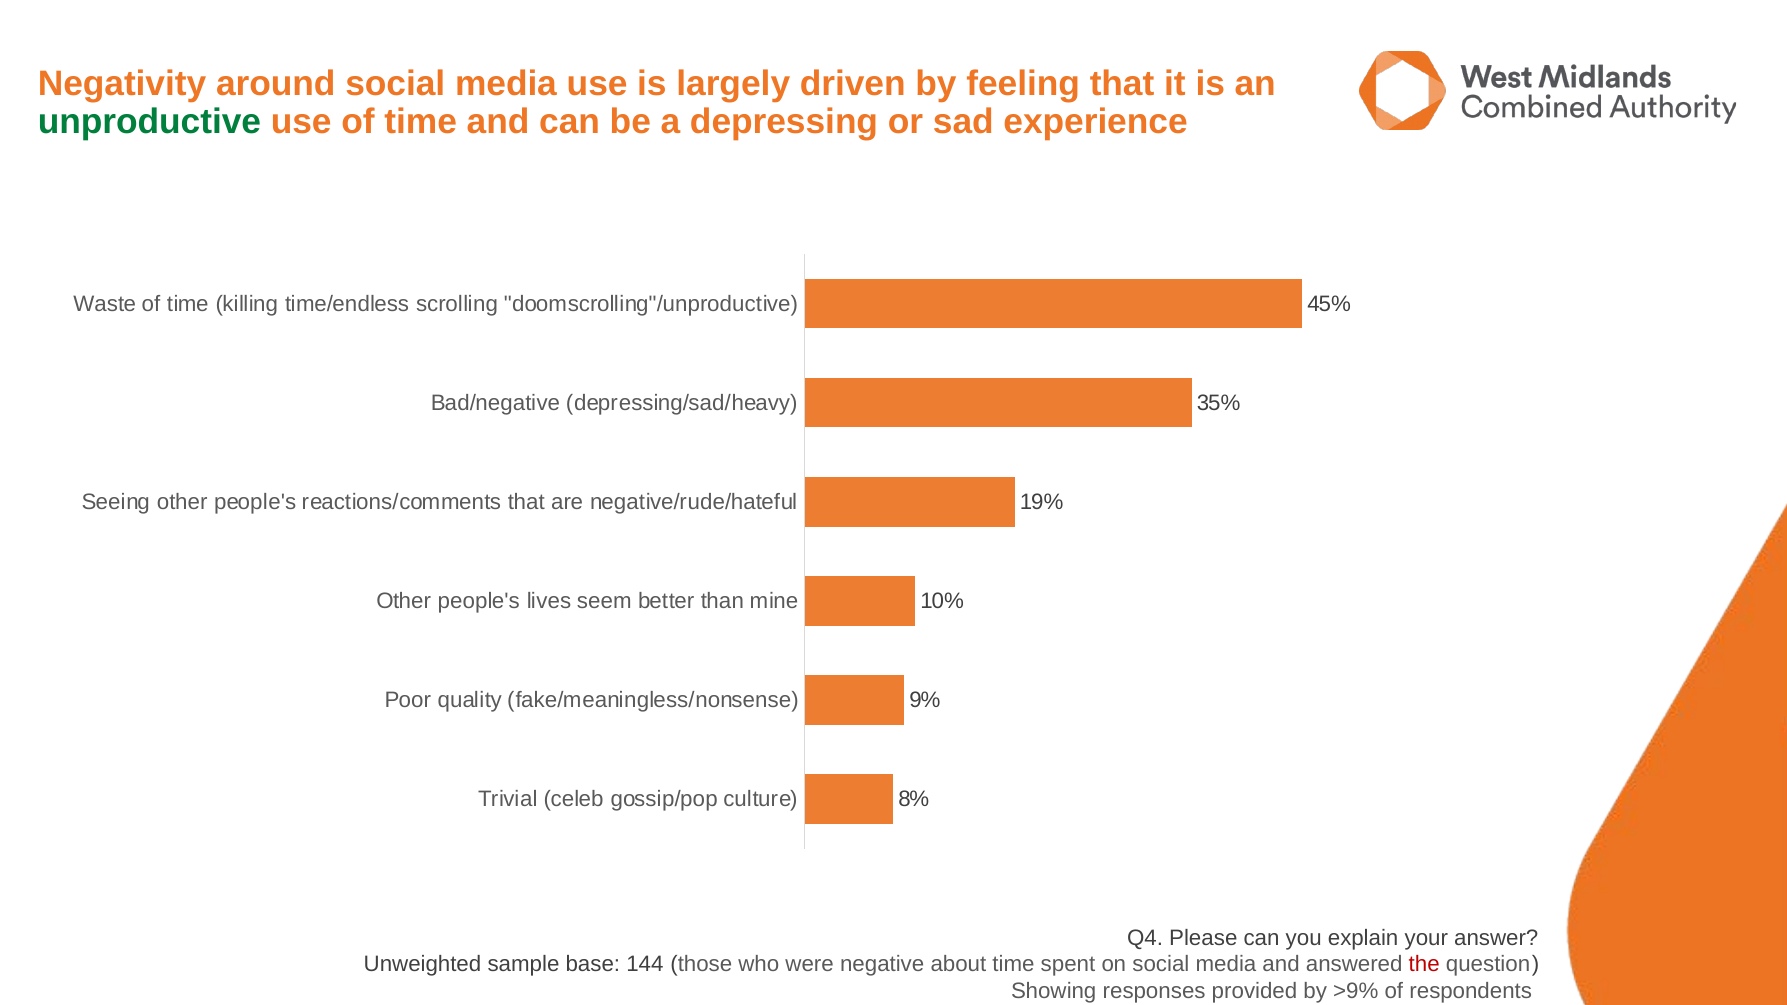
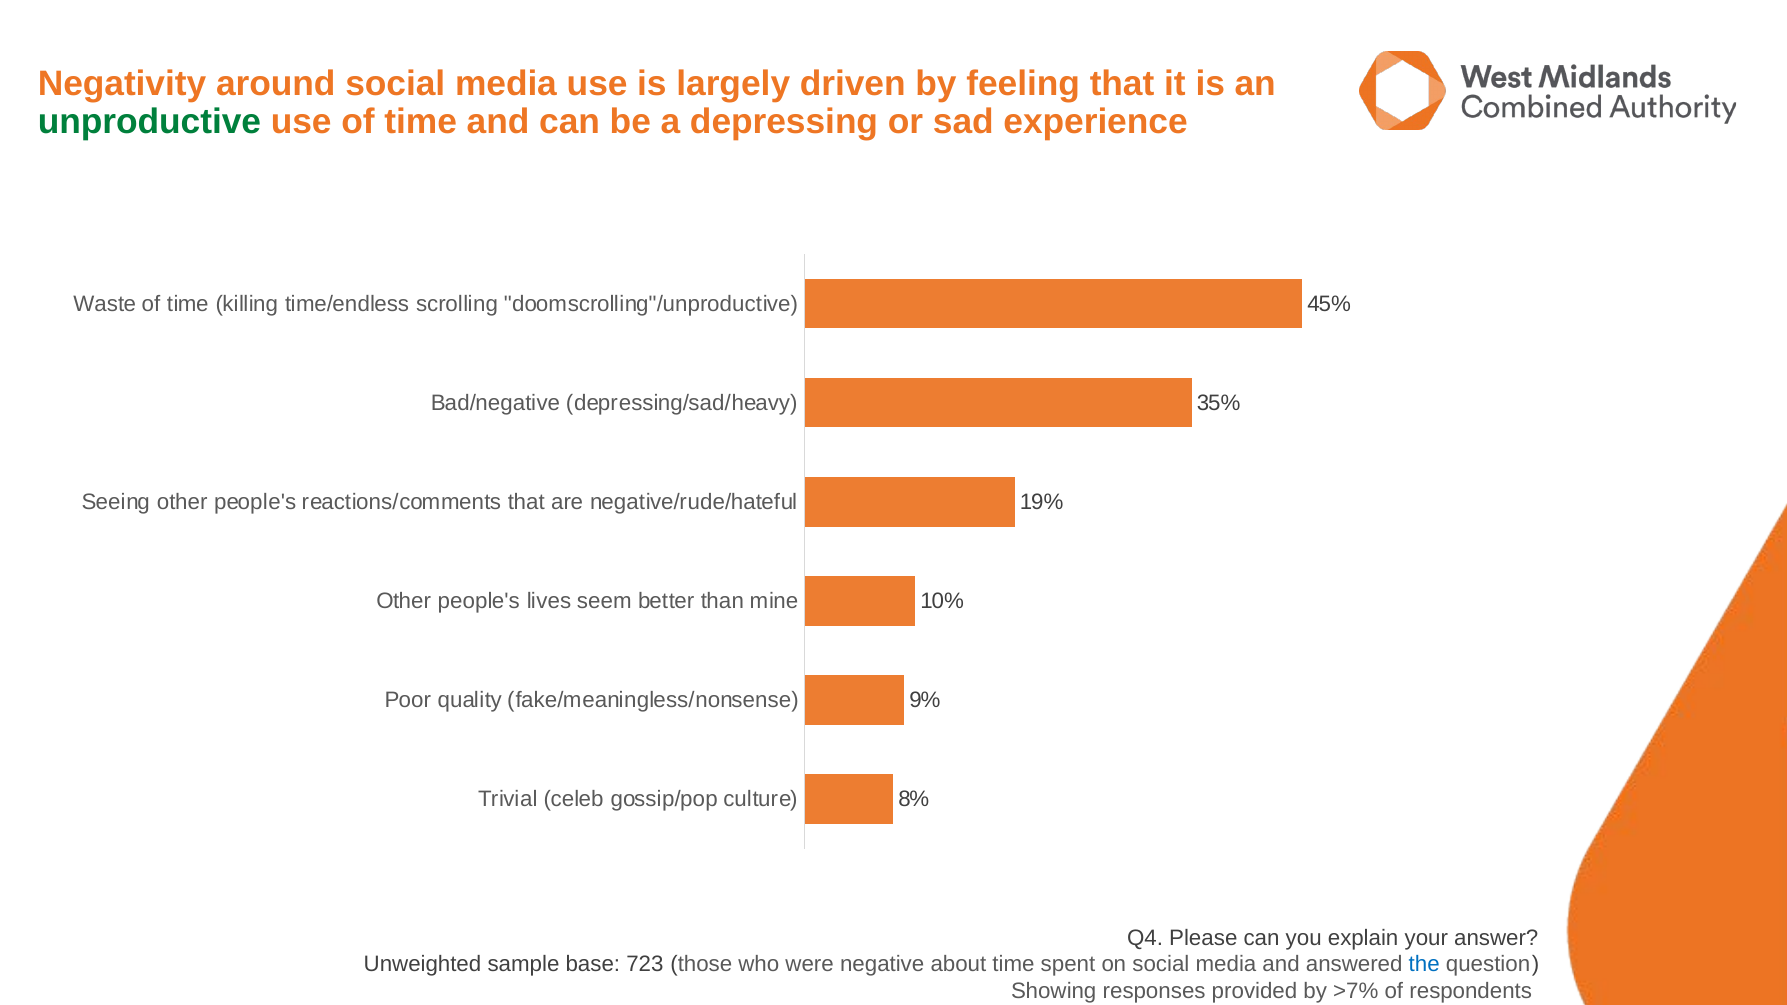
144: 144 -> 723 (645, 965)
the colour: red -> blue (1424, 965)
>9%: >9% -> >7% (1356, 992)
